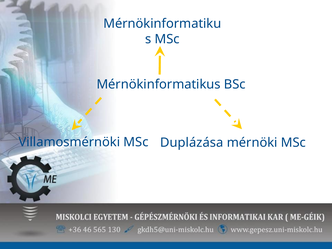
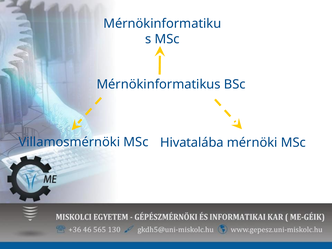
Duplázása: Duplázása -> Hivatalába (192, 143)
